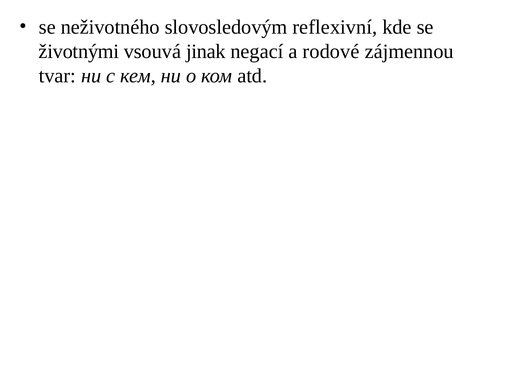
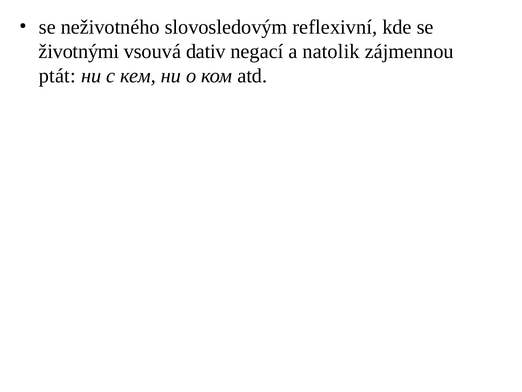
jinak: jinak -> dativ (206, 51)
rodové: rodové -> natolik (331, 51)
tvar: tvar -> ptát (57, 76)
